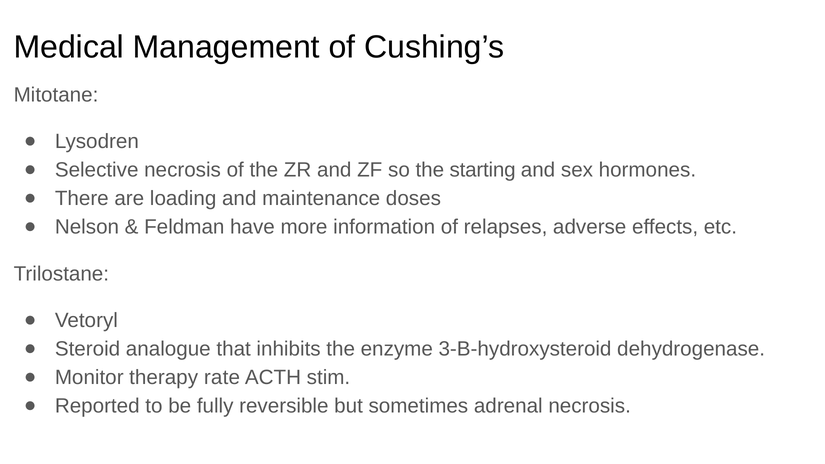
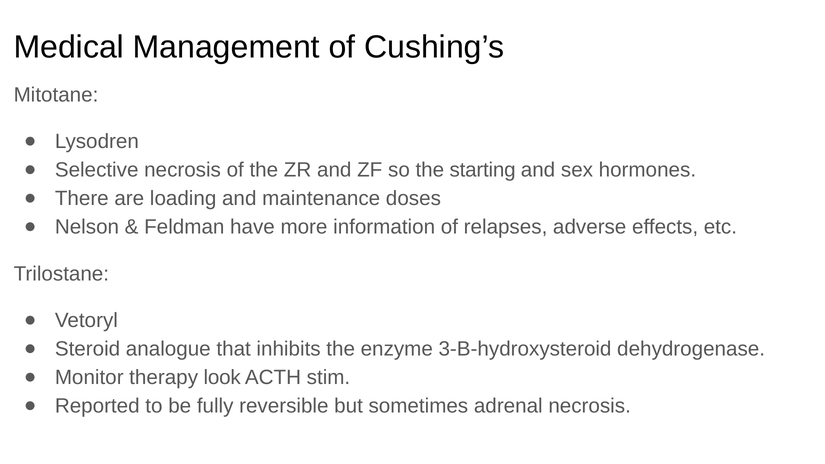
rate: rate -> look (222, 377)
